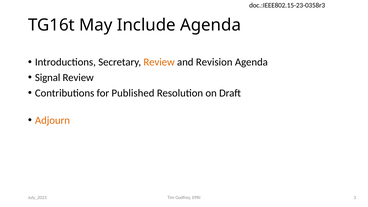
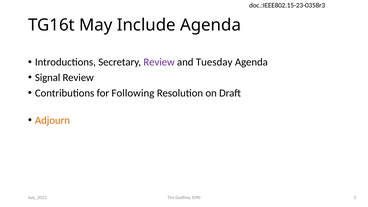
Review colour: orange -> purple (159, 62)
Revision: Revision -> Tuesday (214, 62)
Published: Published -> Following (133, 93)
